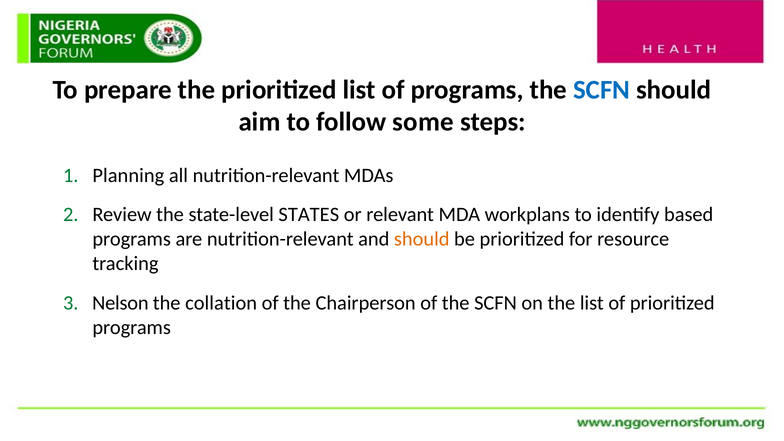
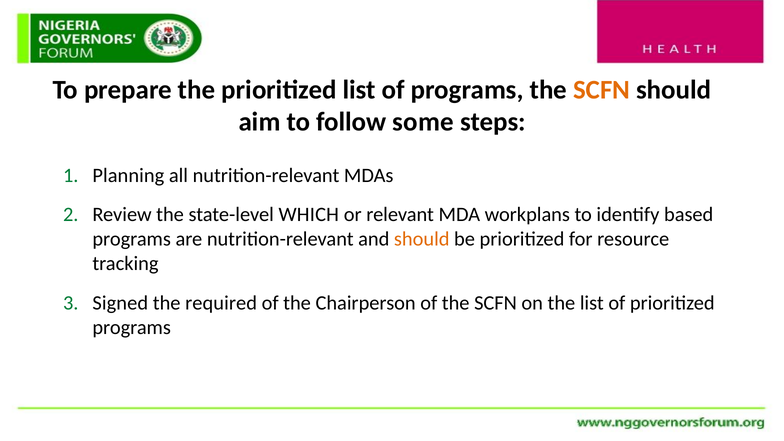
SCFN colour: blue -> orange (602, 90)
STATES: STATES -> WHICH (309, 215)
Nelson: Nelson -> Signed (120, 303)
collation: collation -> required (221, 303)
